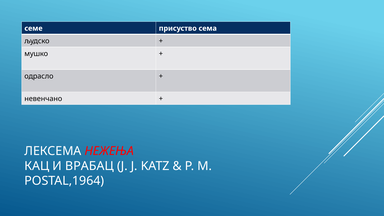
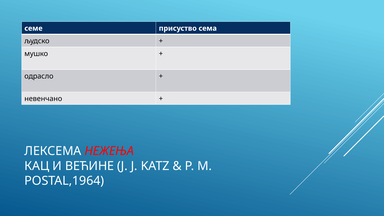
ВРАБАЦ: ВРАБАЦ -> ВЕЋИНЕ (90, 166)
